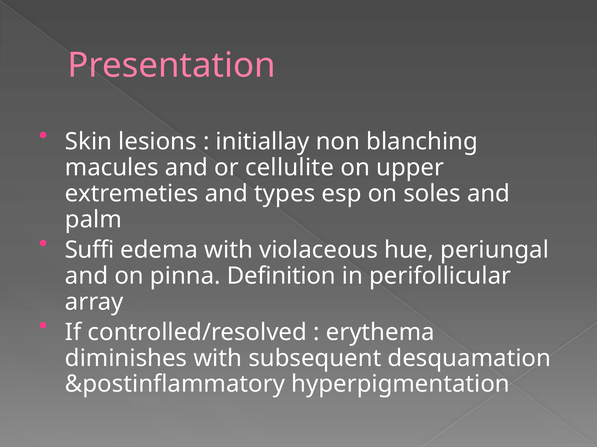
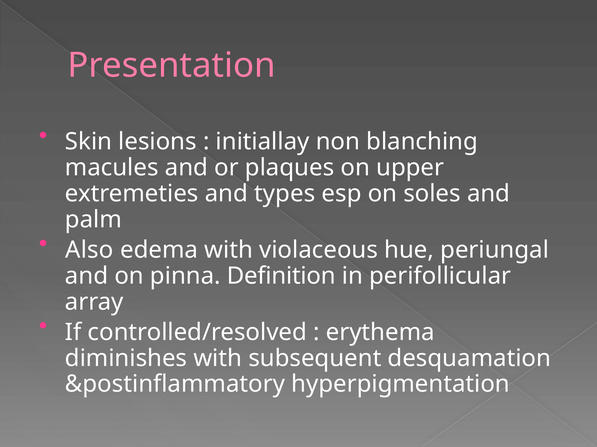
cellulite: cellulite -> plaques (290, 168)
Suffi: Suffi -> Also (89, 250)
